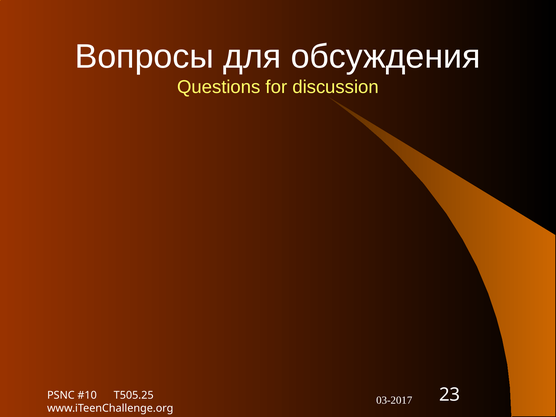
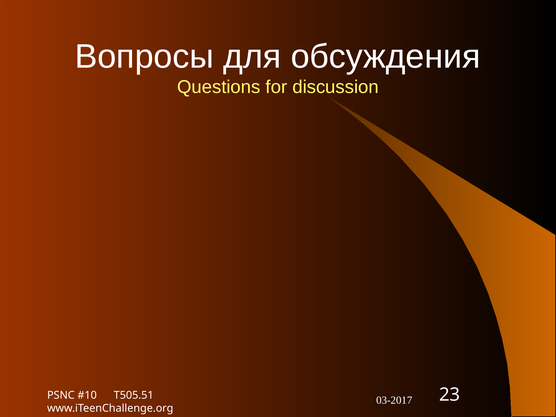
T505.25: T505.25 -> T505.51 (134, 395)
